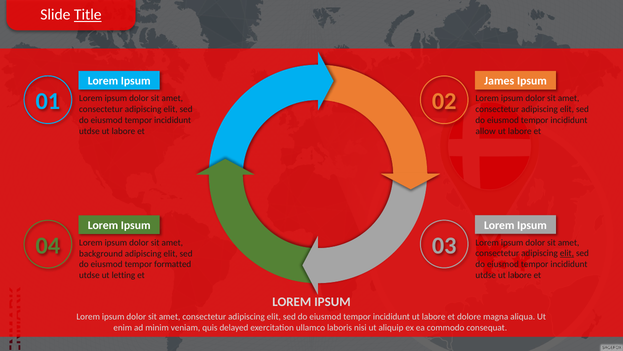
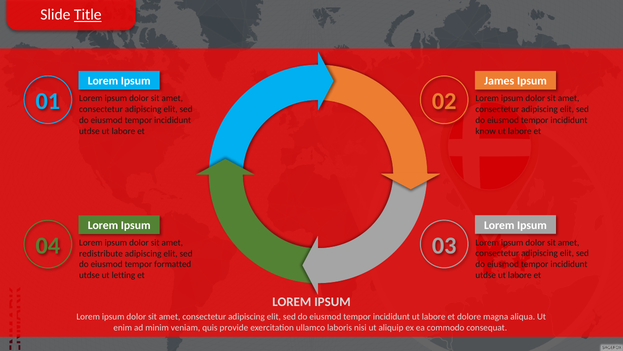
allow: allow -> know (486, 131)
elit underline: present -> none (567, 253)
background: background -> redistribute (101, 253)
delayed: delayed -> provide (234, 327)
